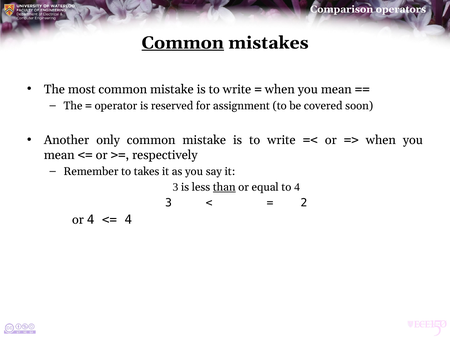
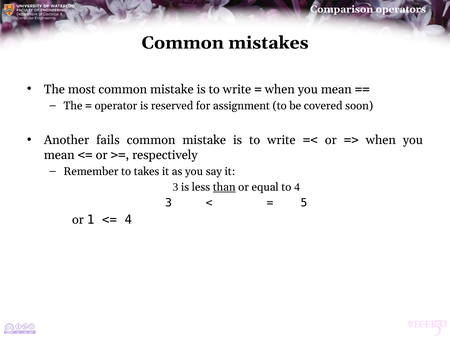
Common underline: present -> none (183, 43)
only: only -> fails (108, 140)
2: 2 -> 5 (304, 203)
or 4: 4 -> 1 (91, 220)
